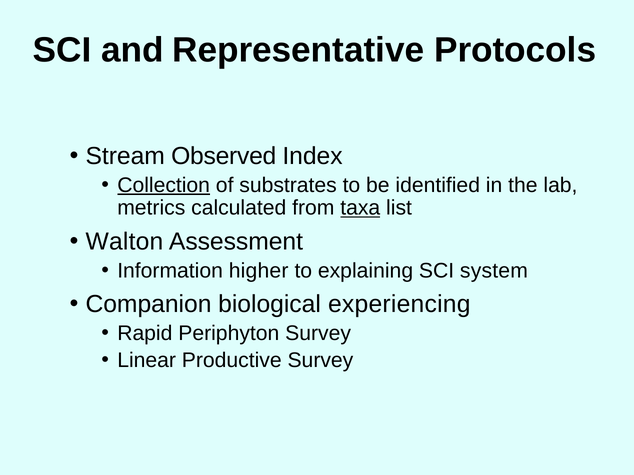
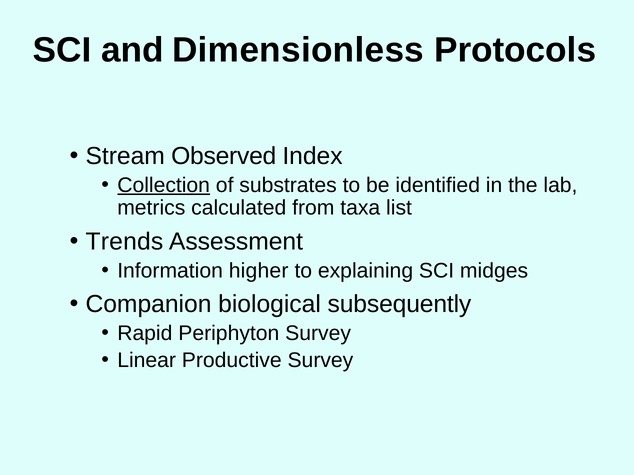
Representative: Representative -> Dimensionless (298, 50)
taxa underline: present -> none (360, 208)
Walton: Walton -> Trends (124, 242)
system: system -> midges (494, 271)
experiencing: experiencing -> subsequently (399, 304)
